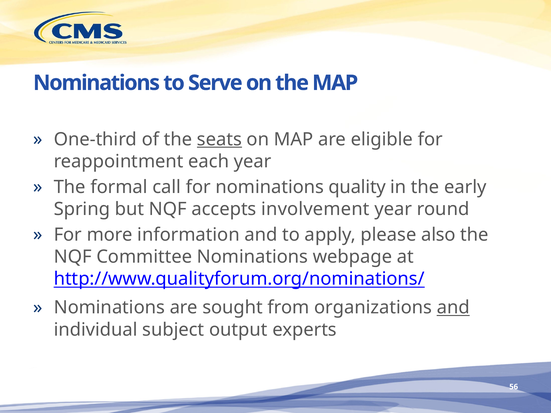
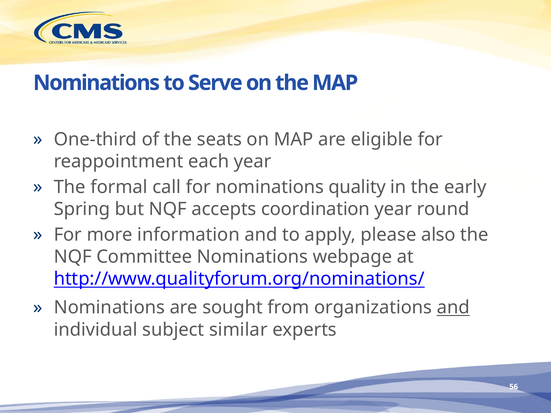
seats underline: present -> none (219, 139)
involvement: involvement -> coordination (316, 209)
output: output -> similar (238, 330)
